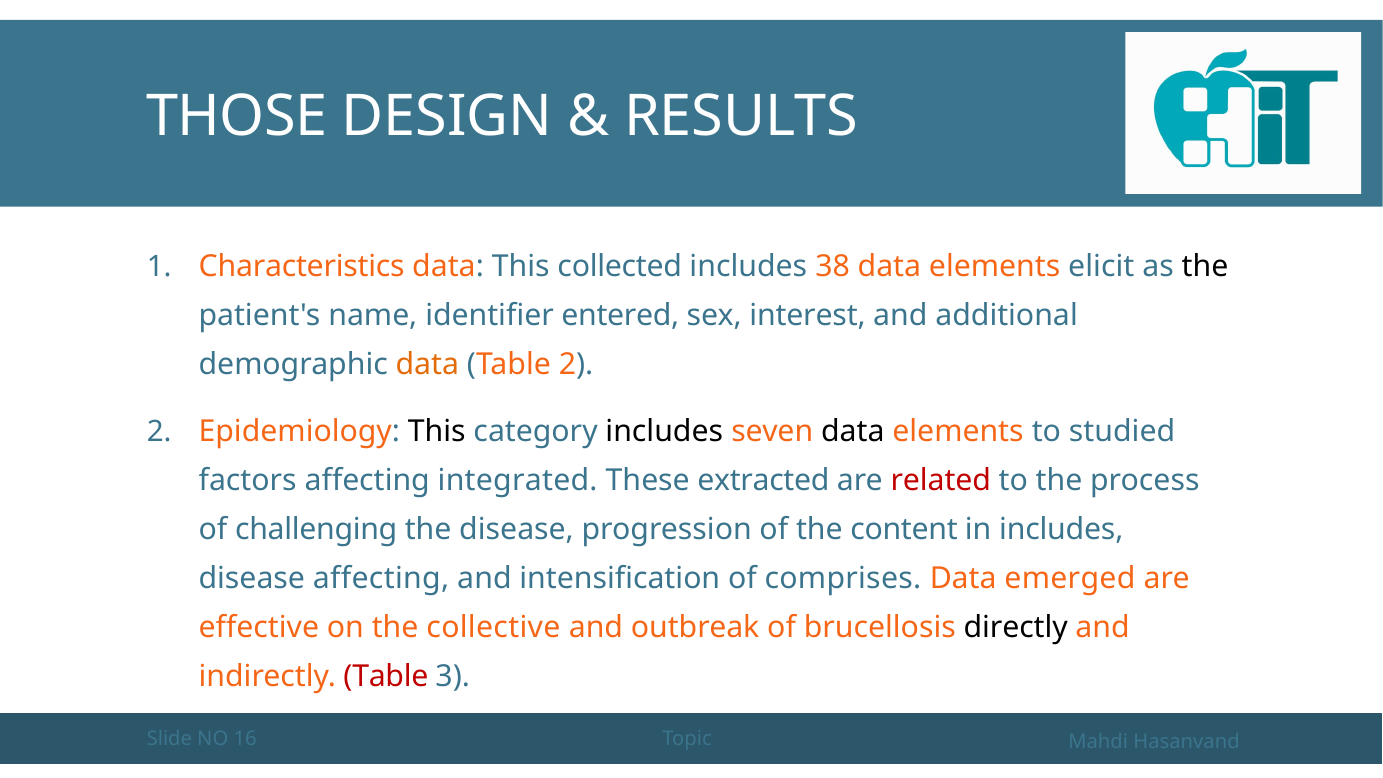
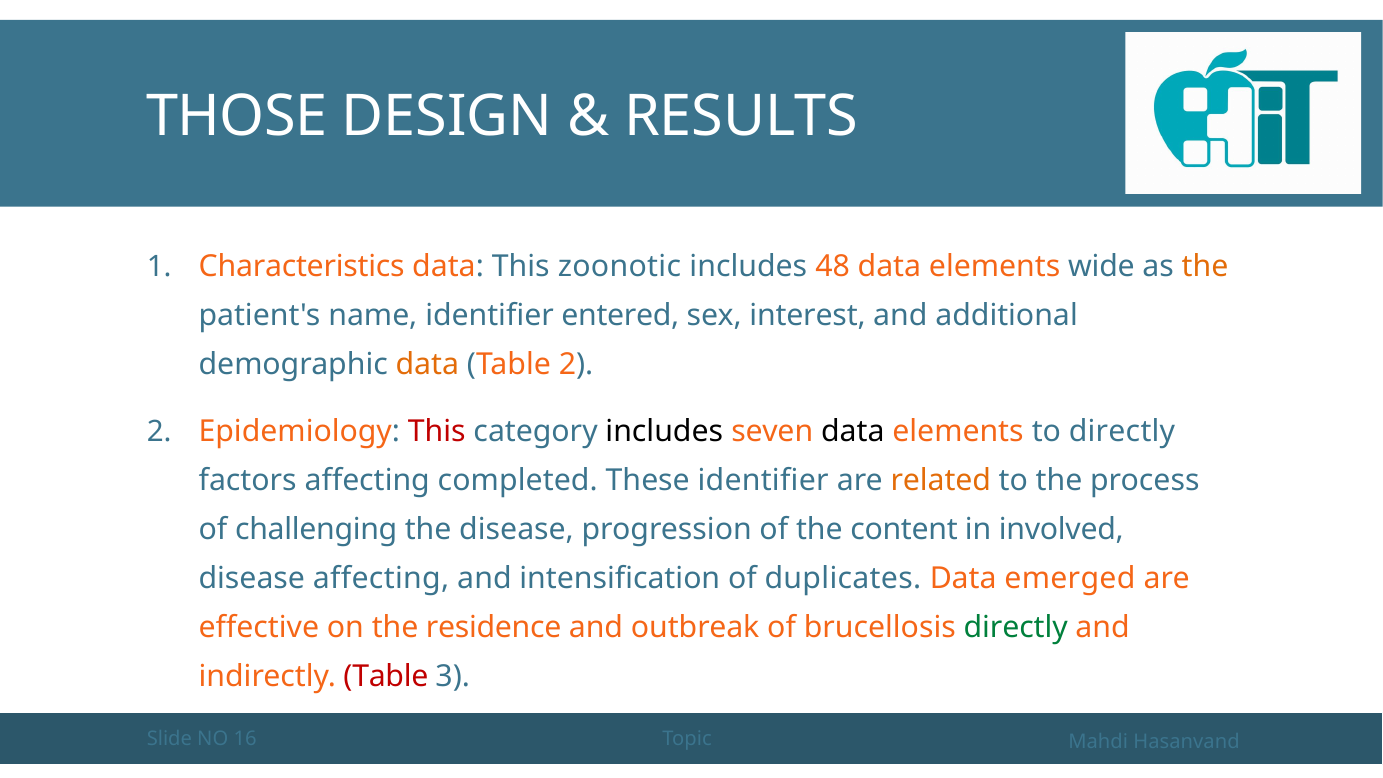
collected: collected -> zoonotic (619, 266)
38: 38 -> 48 (833, 266)
elicit: elicit -> wide (1101, 266)
the colour: black -> orange (1205, 266)
This colour: black -> red (437, 431)
to studied: studied -> directly (1122, 431)
integrated: integrated -> completed (518, 480)
These extracted: extracted -> identifier (763, 480)
related colour: red -> orange (941, 480)
in includes: includes -> involved (1061, 529)
comprises: comprises -> duplicates (843, 578)
collective: collective -> residence (494, 627)
directly colour: black -> green (1016, 627)
